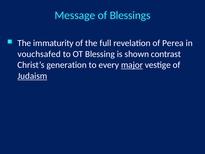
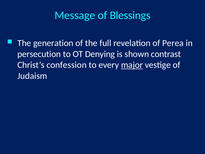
immaturity: immaturity -> generation (53, 43)
vouchsafed: vouchsafed -> persecution (39, 54)
Blessing: Blessing -> Denying (100, 54)
generation: generation -> confession (67, 65)
Judaism underline: present -> none (32, 76)
